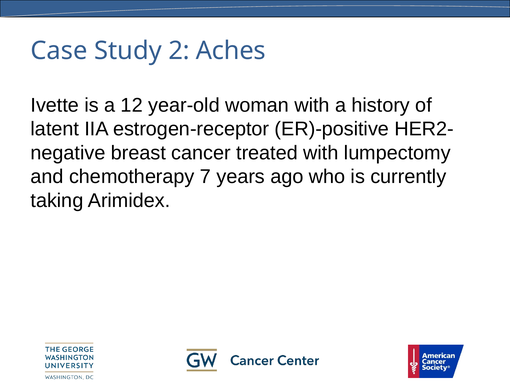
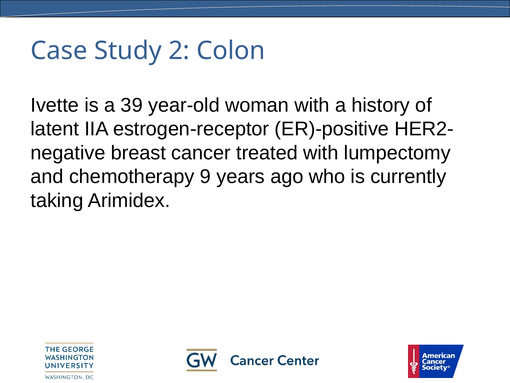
Aches: Aches -> Colon (231, 51)
12: 12 -> 39 (132, 105)
7: 7 -> 9 (205, 177)
